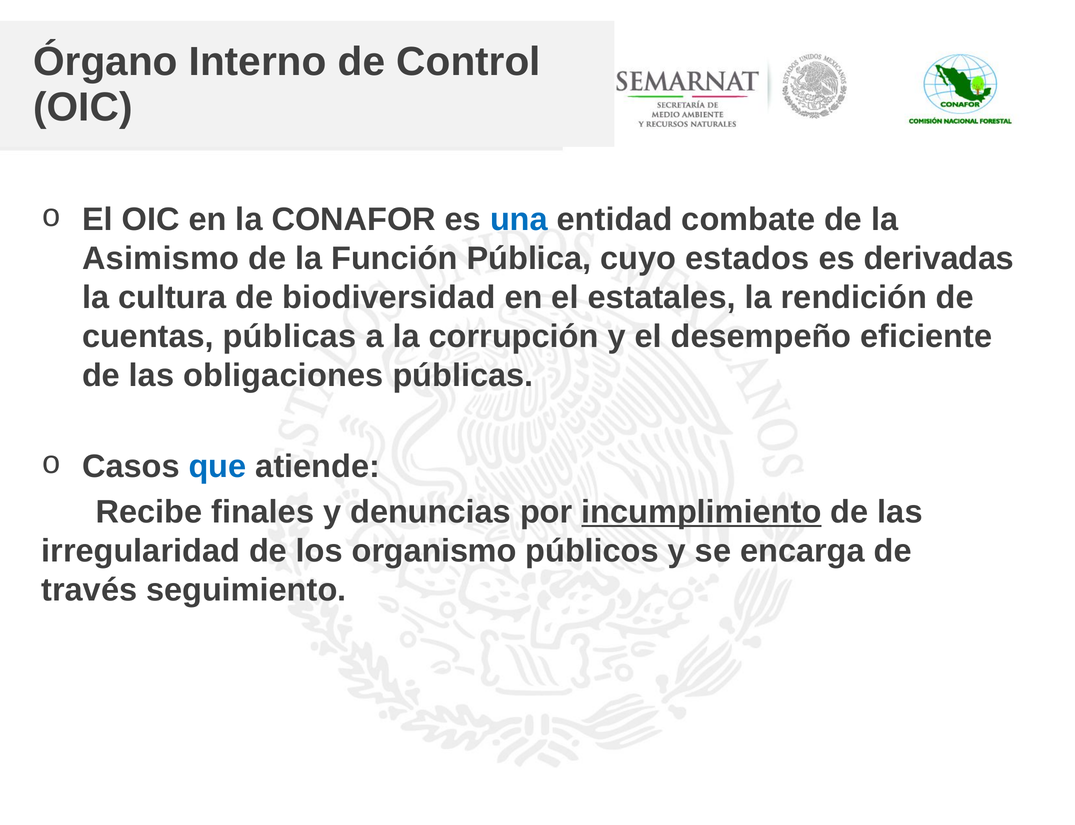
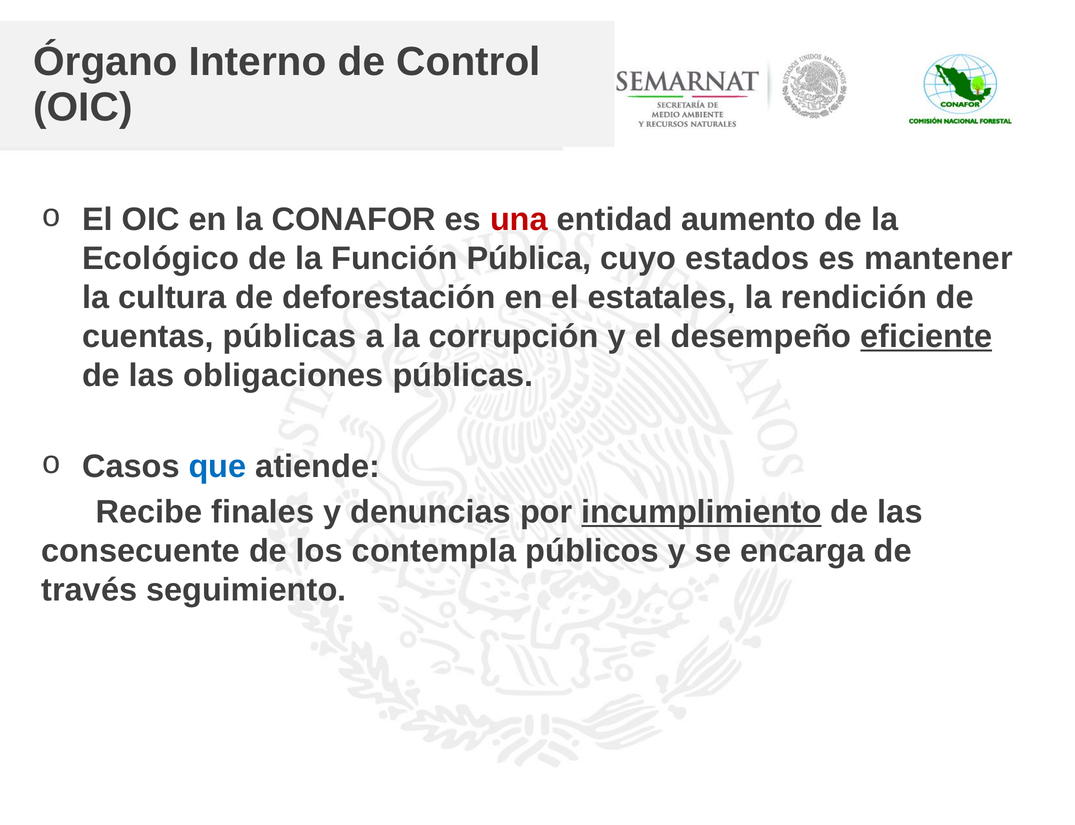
una colour: blue -> red (519, 220)
combate: combate -> aumento (748, 220)
Asimismo: Asimismo -> Ecológico (161, 259)
derivadas: derivadas -> mantener (939, 259)
biodiversidad: biodiversidad -> deforestación (389, 298)
eficiente underline: none -> present (926, 337)
irregularidad: irregularidad -> consecuente (141, 551)
organismo: organismo -> contempla (434, 551)
